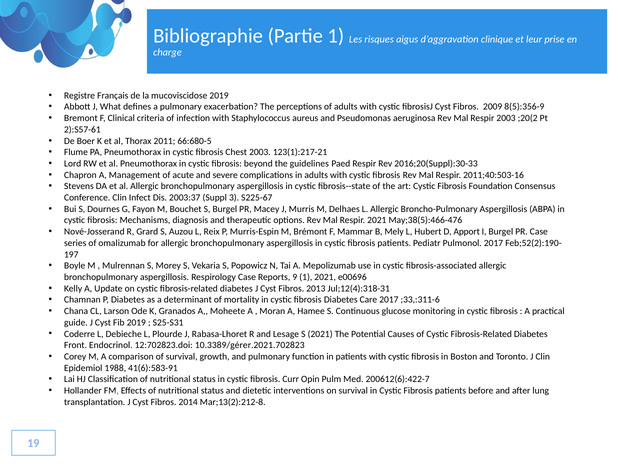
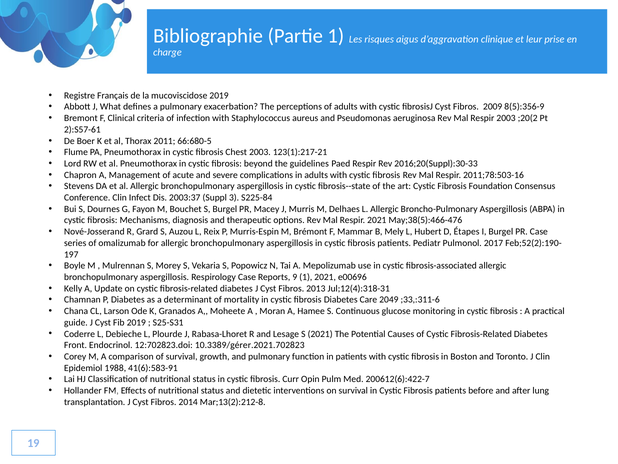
2011;40:503-16: 2011;40:503-16 -> 2011;78:503-16 (493, 175)
S225-67: S225-67 -> S225-84 (257, 197)
Apport: Apport -> Étapes (467, 231)
Care 2017: 2017 -> 2049 (389, 300)
